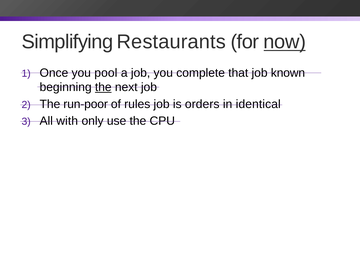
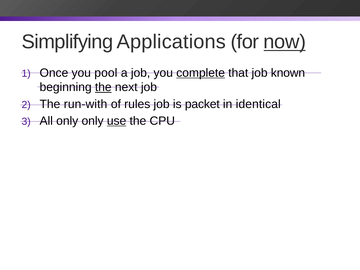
Restaurants: Restaurants -> Applications (171, 42)
complete underline: none -> present (201, 73)
run-poor: run-poor -> run-with (86, 104)
orders: orders -> packet (202, 104)
All with: with -> only (67, 121)
use underline: none -> present (117, 121)
